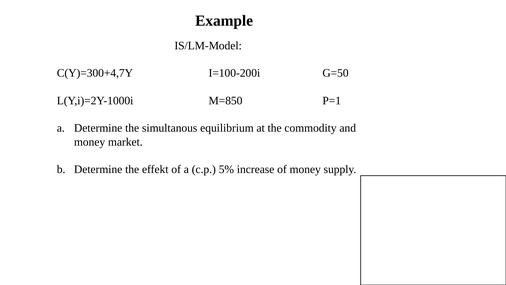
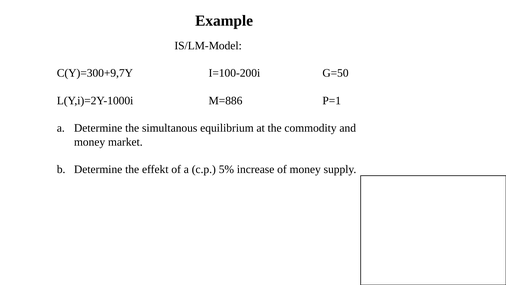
C(Y)=300+4,7Y: C(Y)=300+4,7Y -> C(Y)=300+9,7Y (95, 73)
M=850: M=850 -> M=886 (226, 101)
